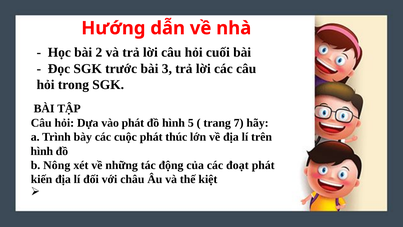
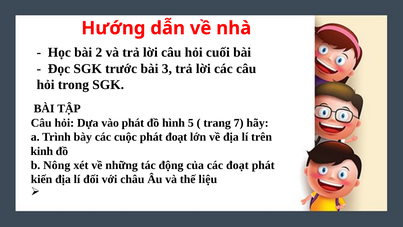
phát thúc: thúc -> đoạt (176, 137)
hình: hình -> kinh (42, 151)
kiệt: kiệt -> liệu (208, 179)
